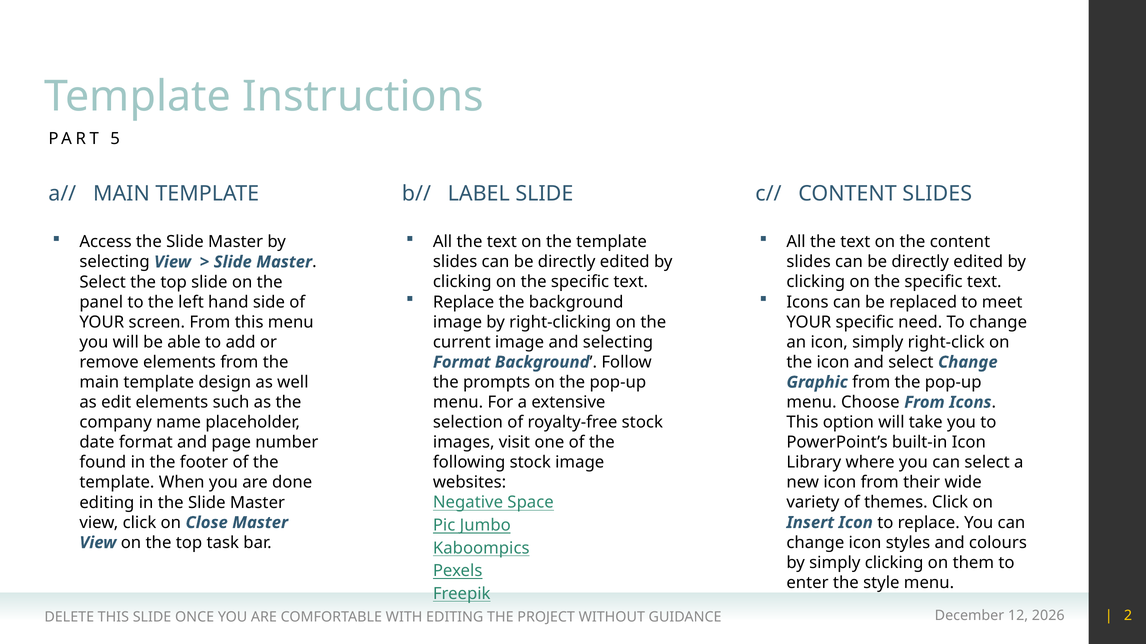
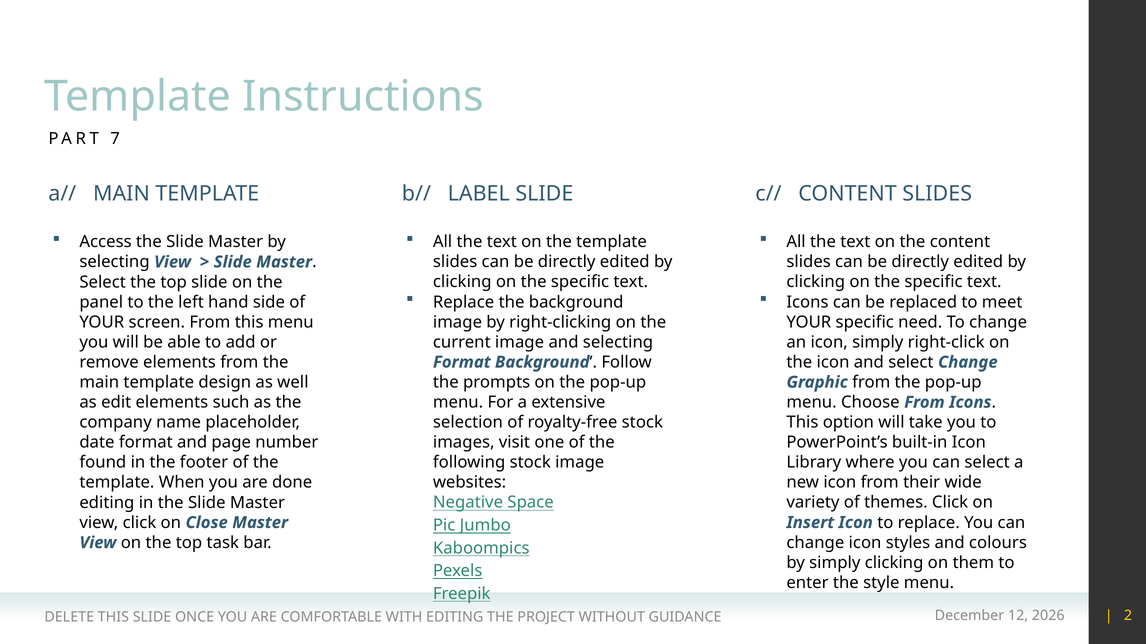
5: 5 -> 7 (115, 139)
